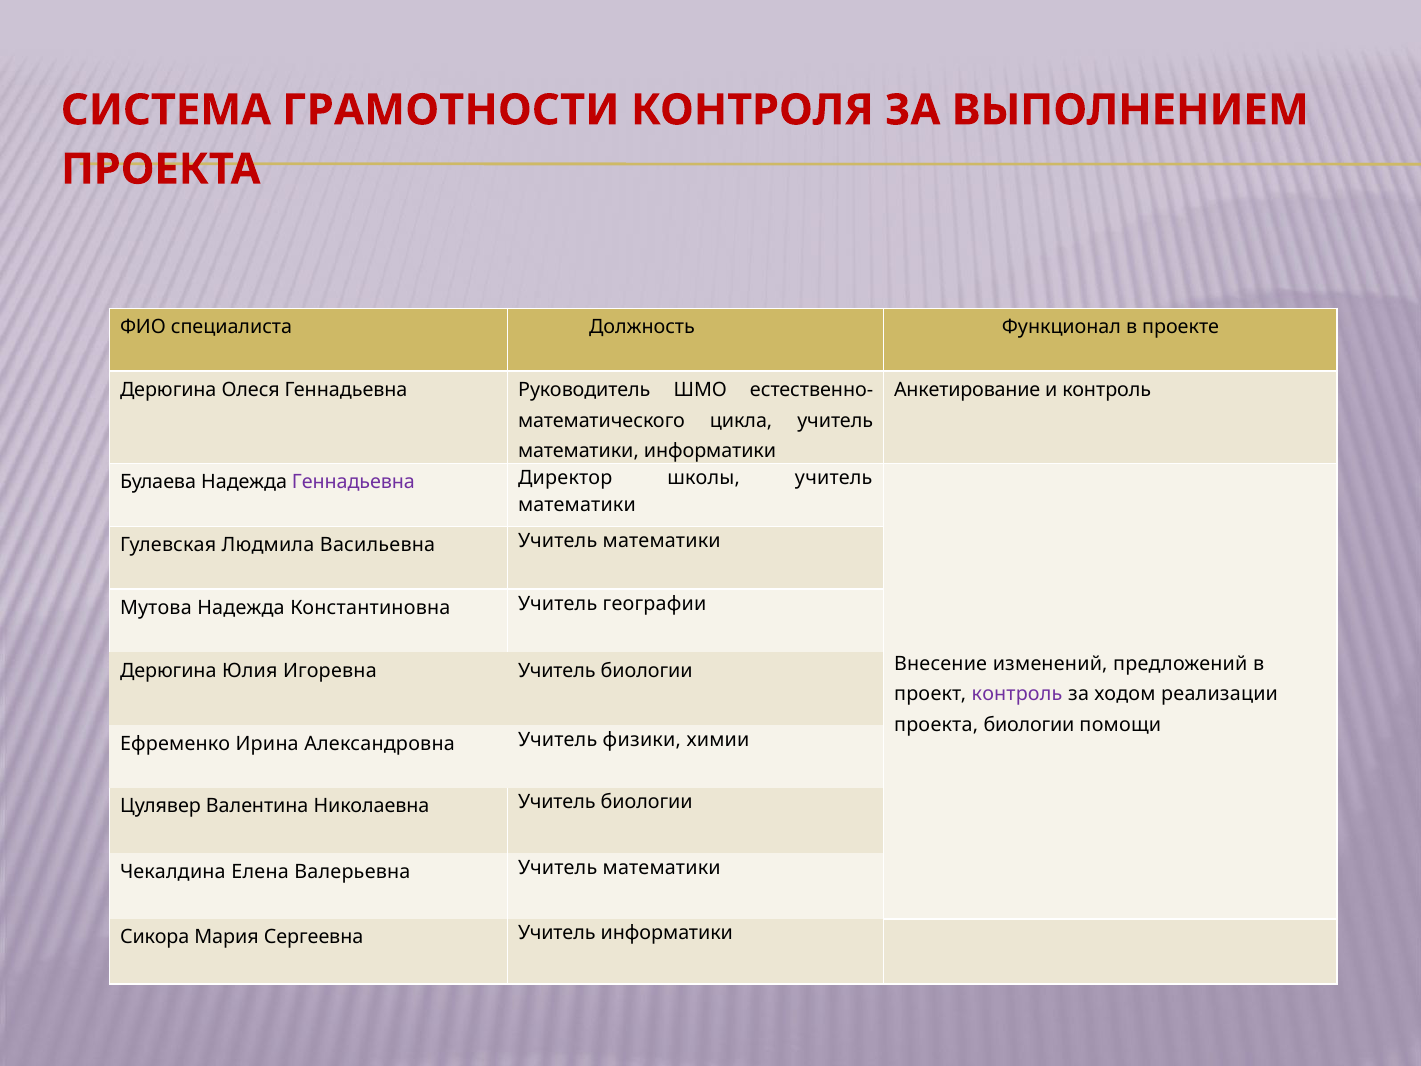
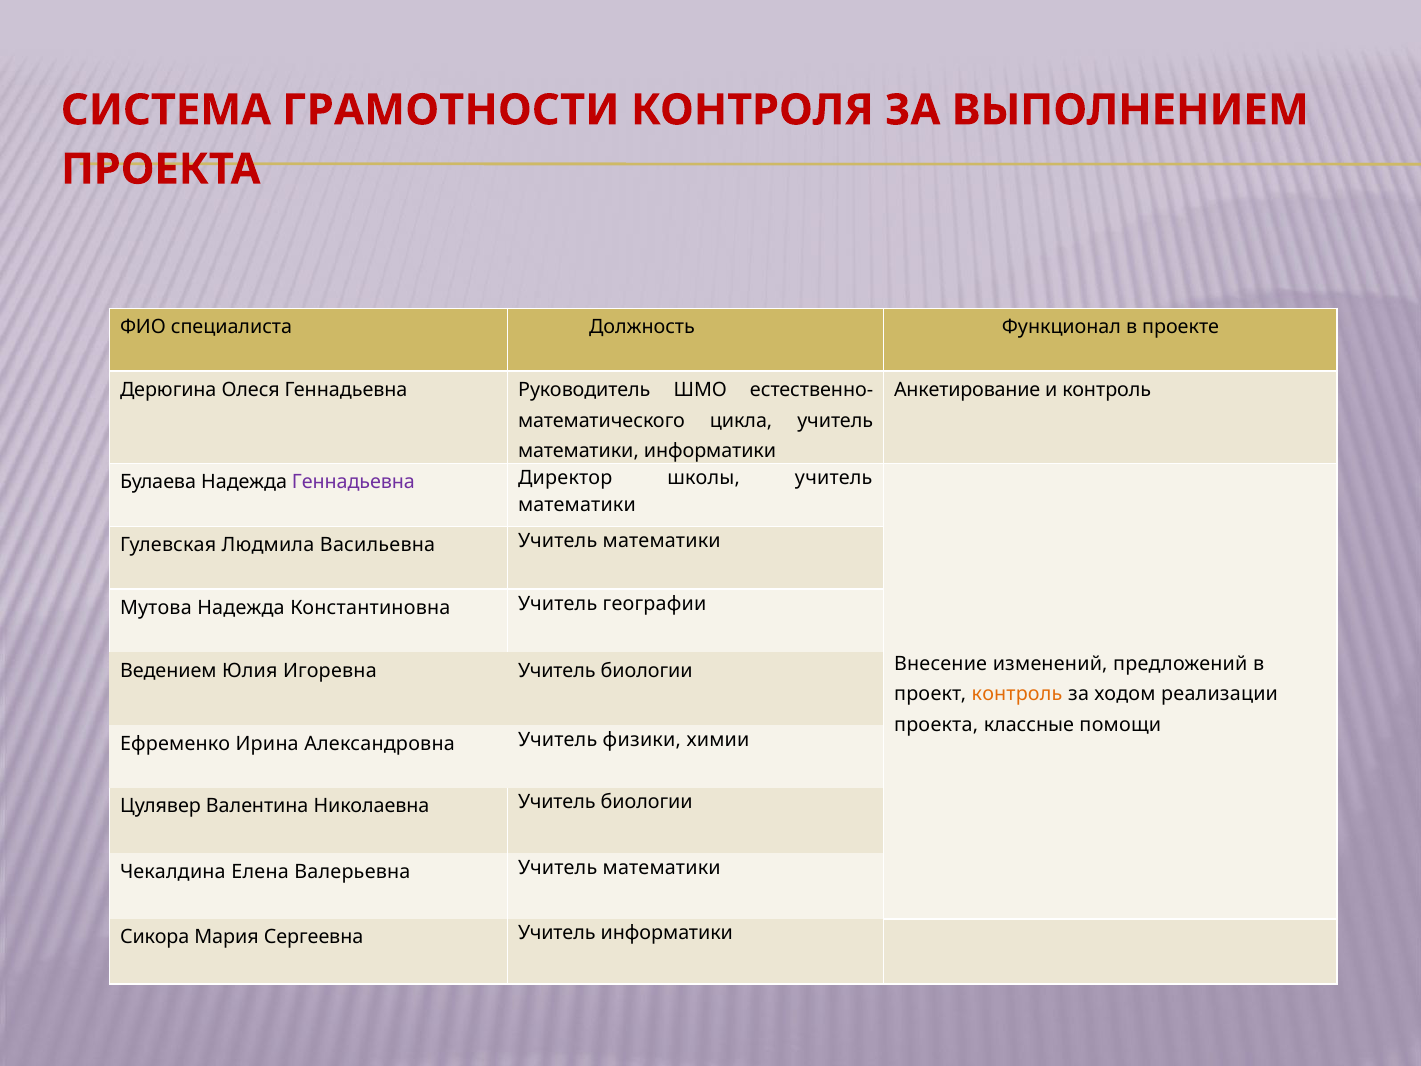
Дерюгина: Дерюгина -> Ведением (168, 670)
контроль colour: purple -> orange (1017, 694)
проекта биологии: биологии -> классные (1029, 725)
